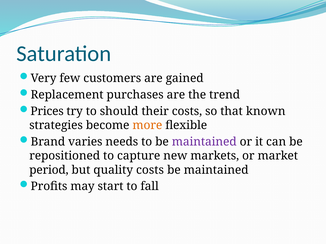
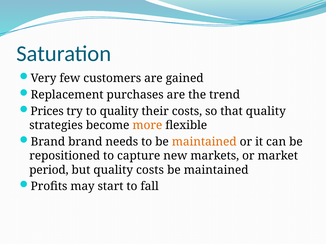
to should: should -> quality (119, 111)
that known: known -> quality (266, 111)
Brand varies: varies -> brand (85, 142)
maintained colour: purple -> orange (204, 142)
